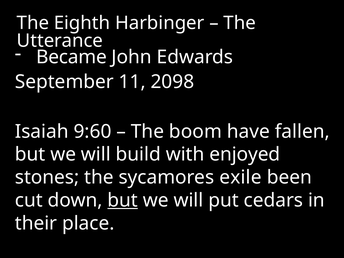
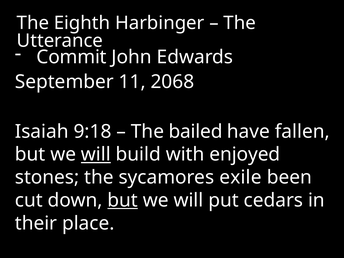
Became: Became -> Commit (72, 57)
2098: 2098 -> 2068 (172, 82)
9:60: 9:60 -> 9:18 (92, 132)
boom: boom -> bailed (196, 132)
will underline: none -> present (96, 154)
